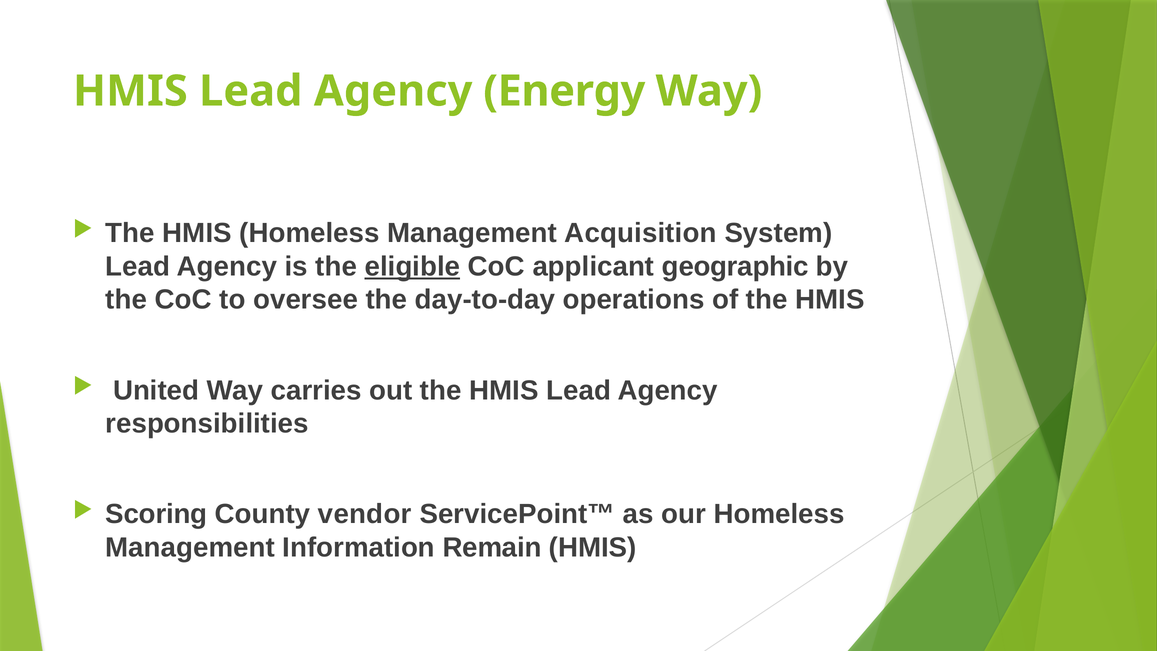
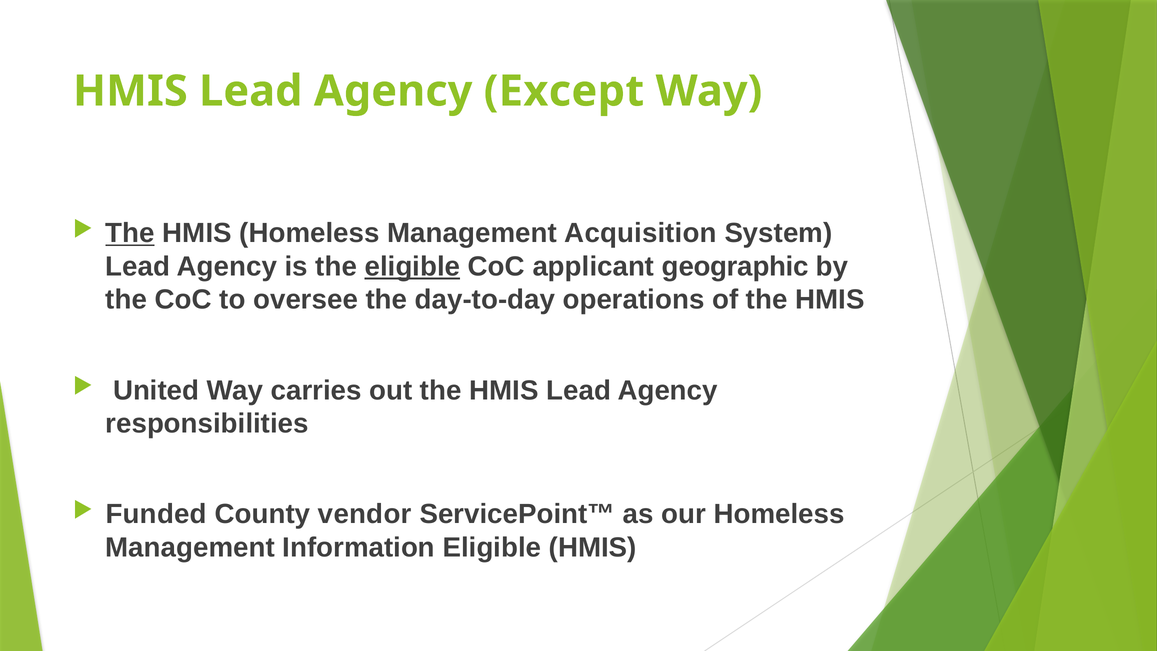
Energy: Energy -> Except (564, 91)
The underline: none -> present (130, 233)
Scoring: Scoring -> Funded (156, 514)
Information Remain: Remain -> Eligible (492, 547)
